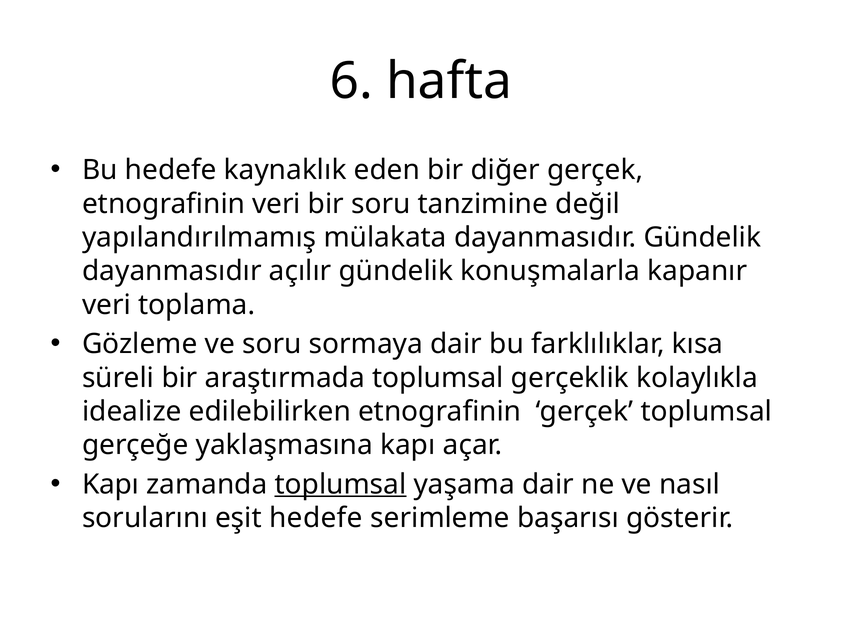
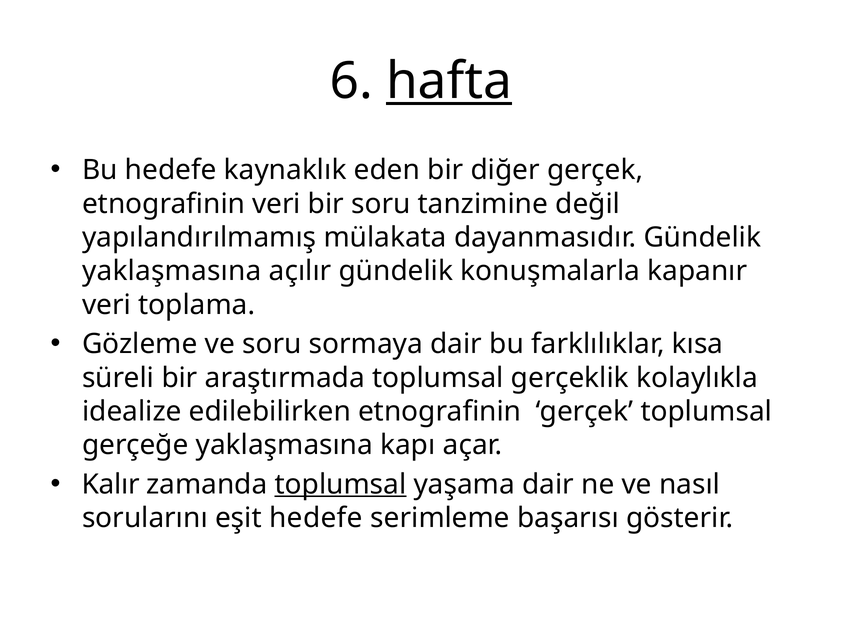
hafta underline: none -> present (449, 82)
dayanmasıdır: dayanmasıdır -> yaklaşmasına (172, 271)
Kapı: Kapı -> Kalır (111, 485)
